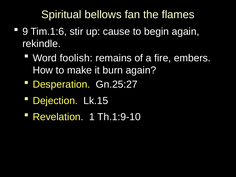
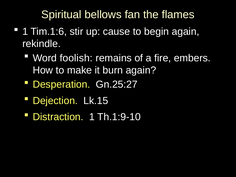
9: 9 -> 1 (25, 32)
Revelation: Revelation -> Distraction (58, 117)
